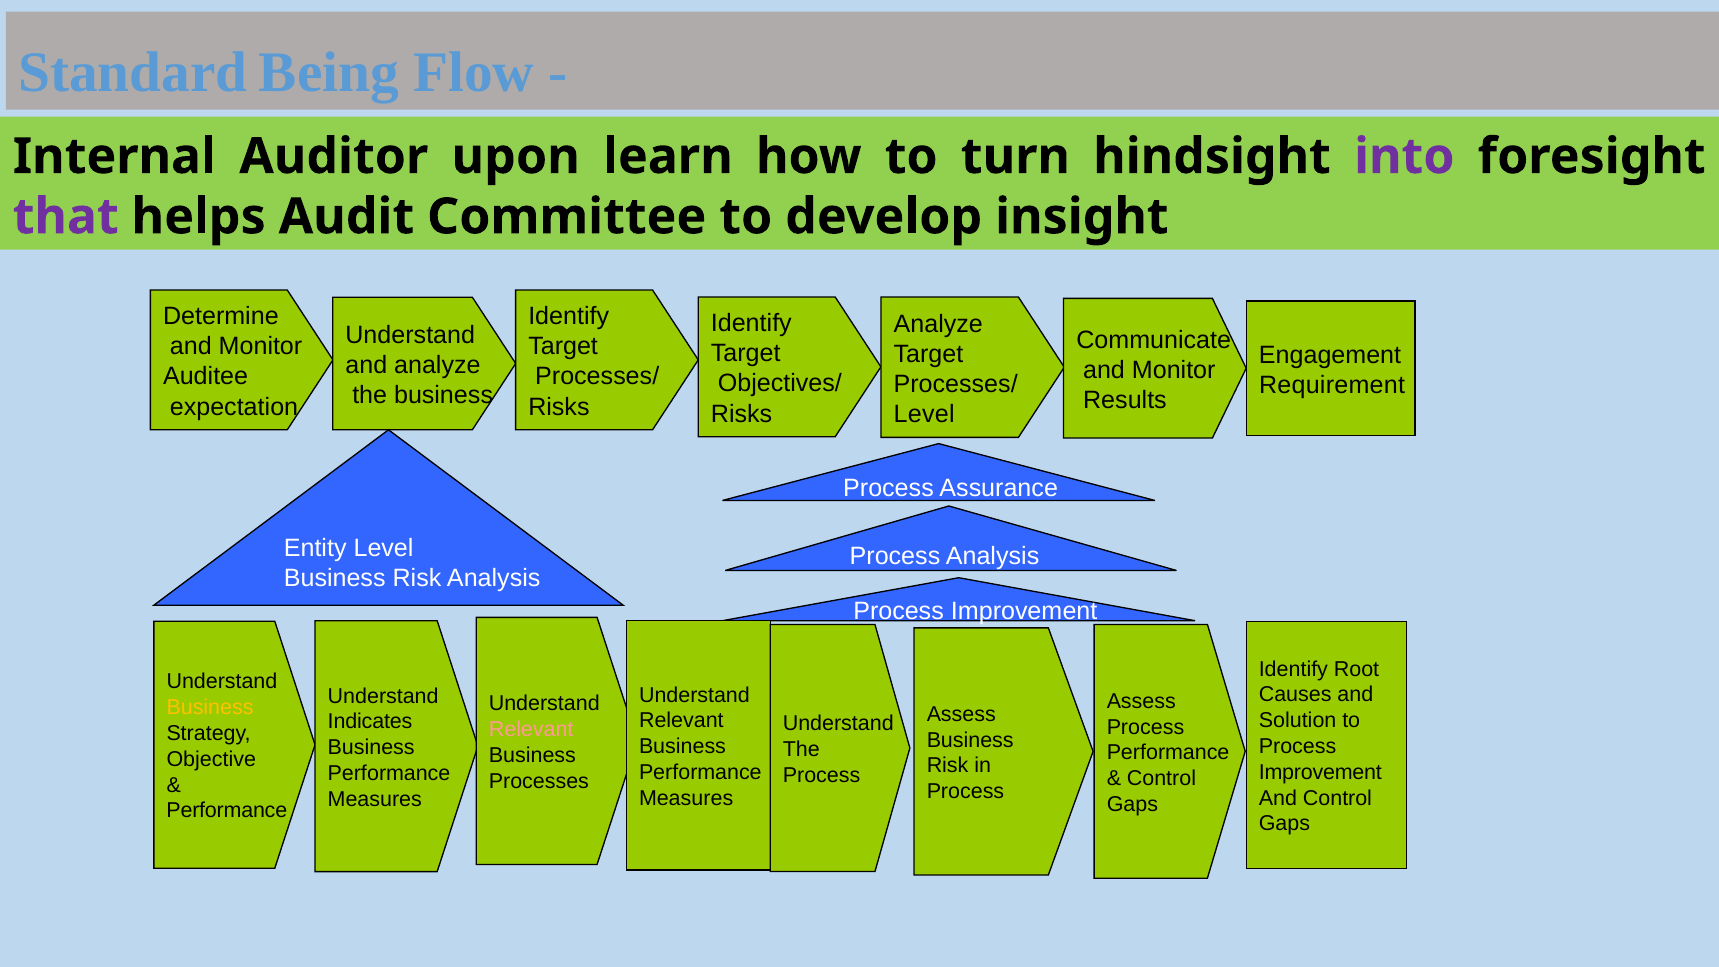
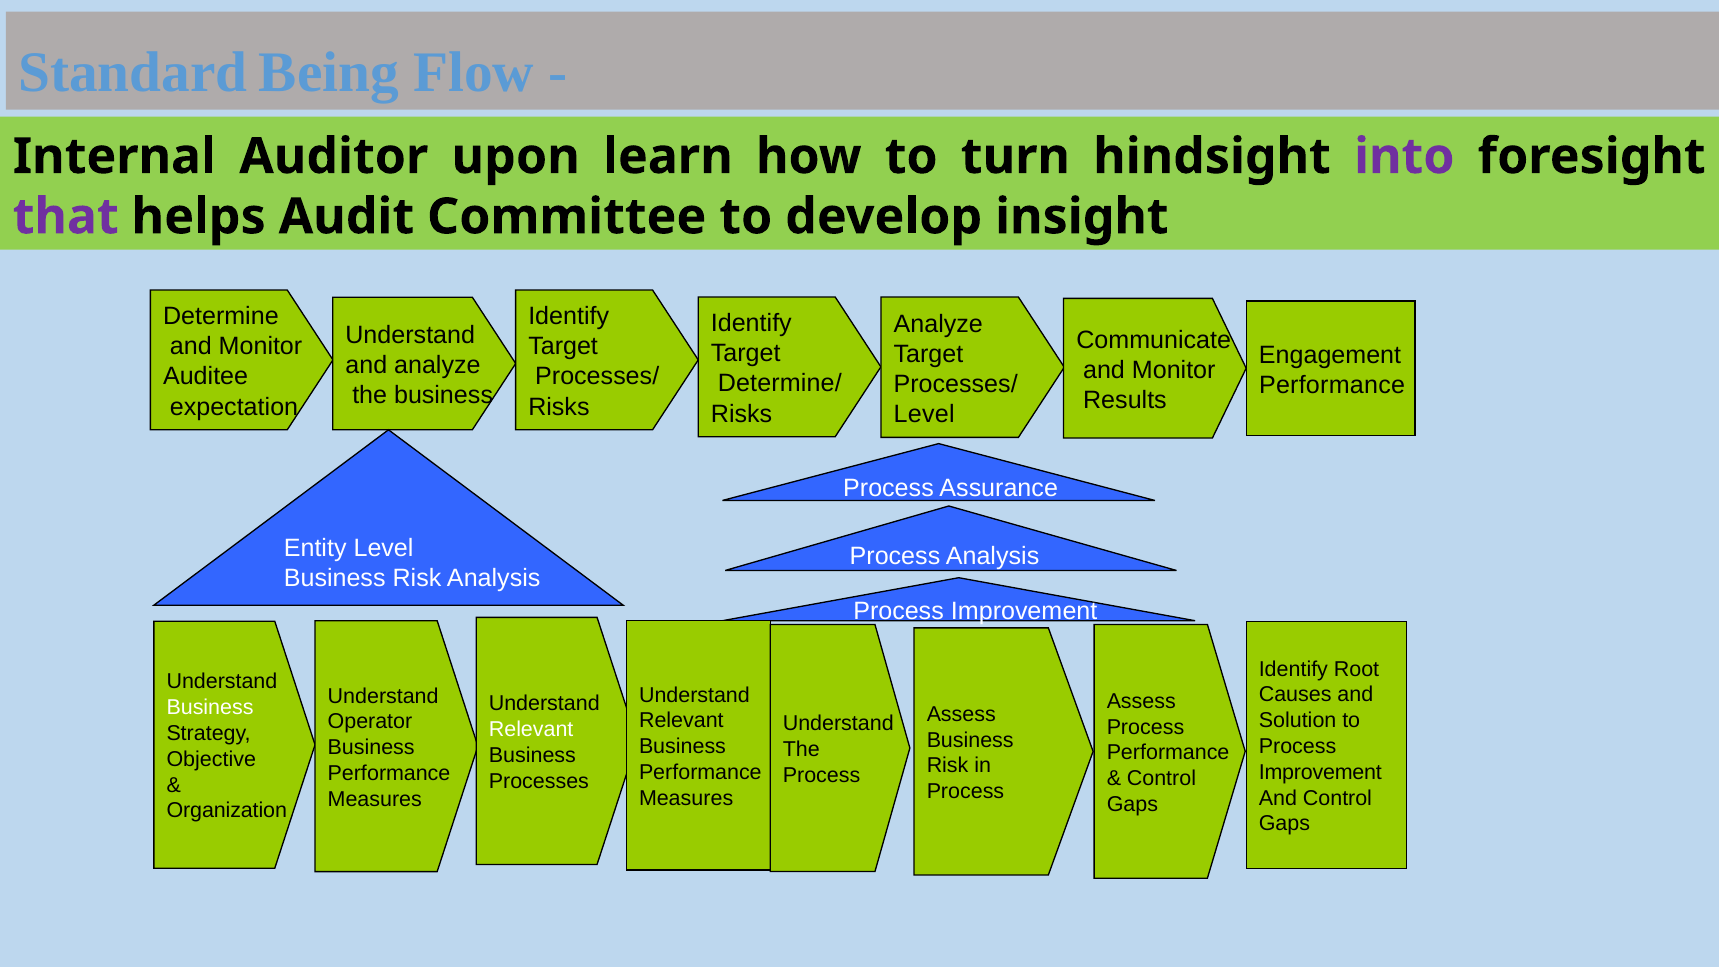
Objectives/: Objectives/ -> Determine/ (780, 384)
Requirement: Requirement -> Performance (1332, 385)
Business colour: yellow -> white (210, 708)
Indicates: Indicates -> Operator (370, 722)
Relevant colour: pink -> white (531, 729)
Performance: Performance -> Organization (227, 811)
